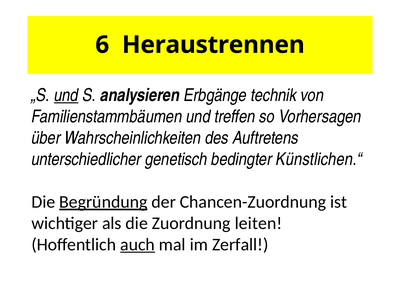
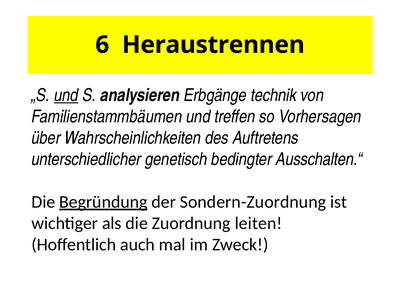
Künstlichen.“: Künstlichen.“ -> Ausschalten.“ (319, 159)
Chancen-Zuordnung: Chancen-Zuordnung -> Sondern-Zuordnung (253, 202)
auch underline: present -> none (138, 245)
Zerfall: Zerfall -> Zweck (240, 245)
